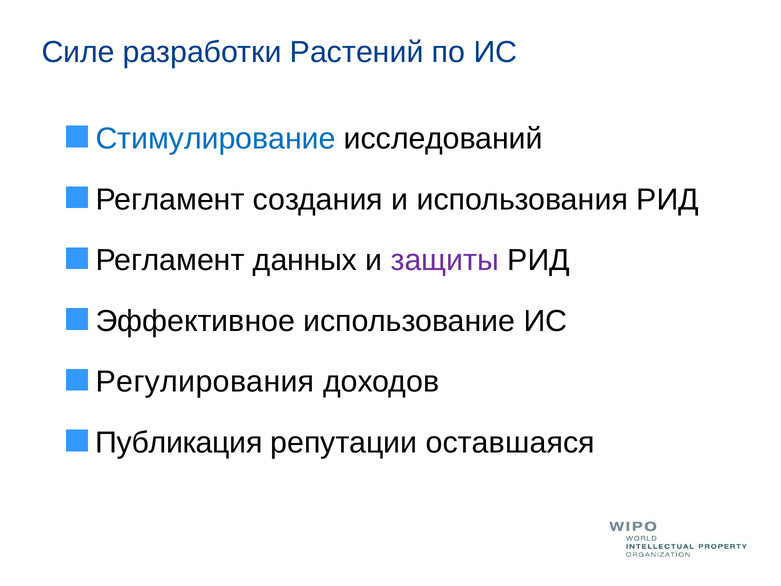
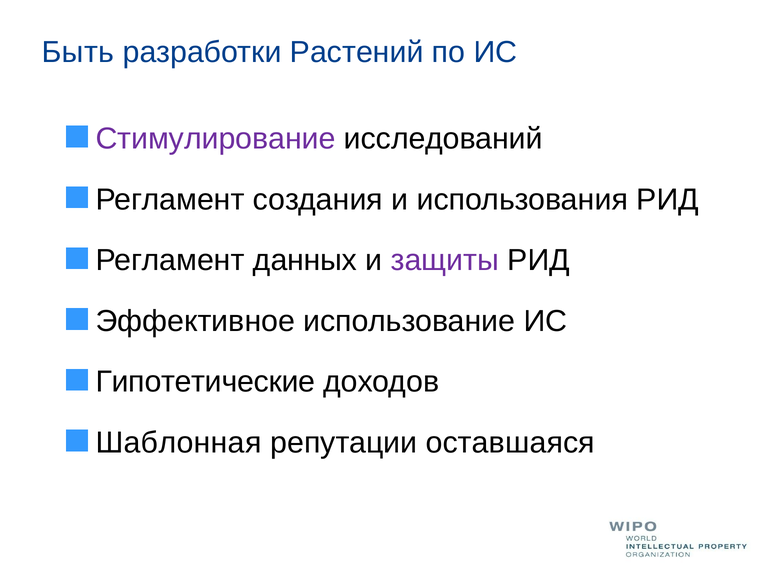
Силе: Силе -> Быть (78, 52)
Стимулирование colour: blue -> purple (216, 139)
Регулирования: Регулирования -> Гипотетические (205, 382)
Публикация: Публикация -> Шаблонная (179, 443)
